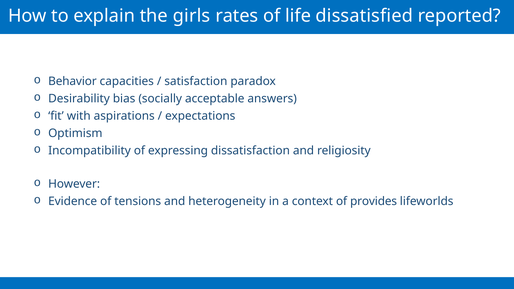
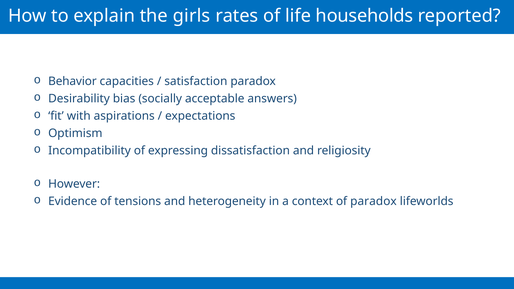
dissatisfied: dissatisfied -> households (364, 16)
of provides: provides -> paradox (373, 201)
